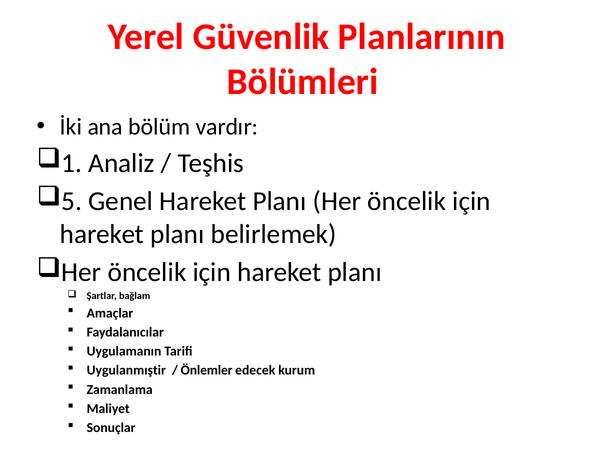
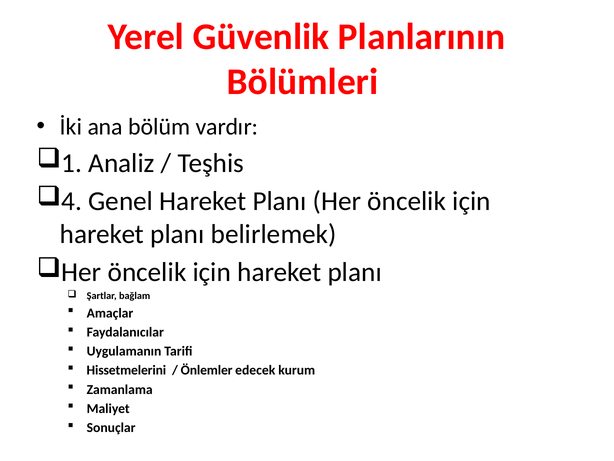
5: 5 -> 4 (72, 201)
Uygulanmıştir: Uygulanmıştir -> Hissetmelerini (126, 370)
